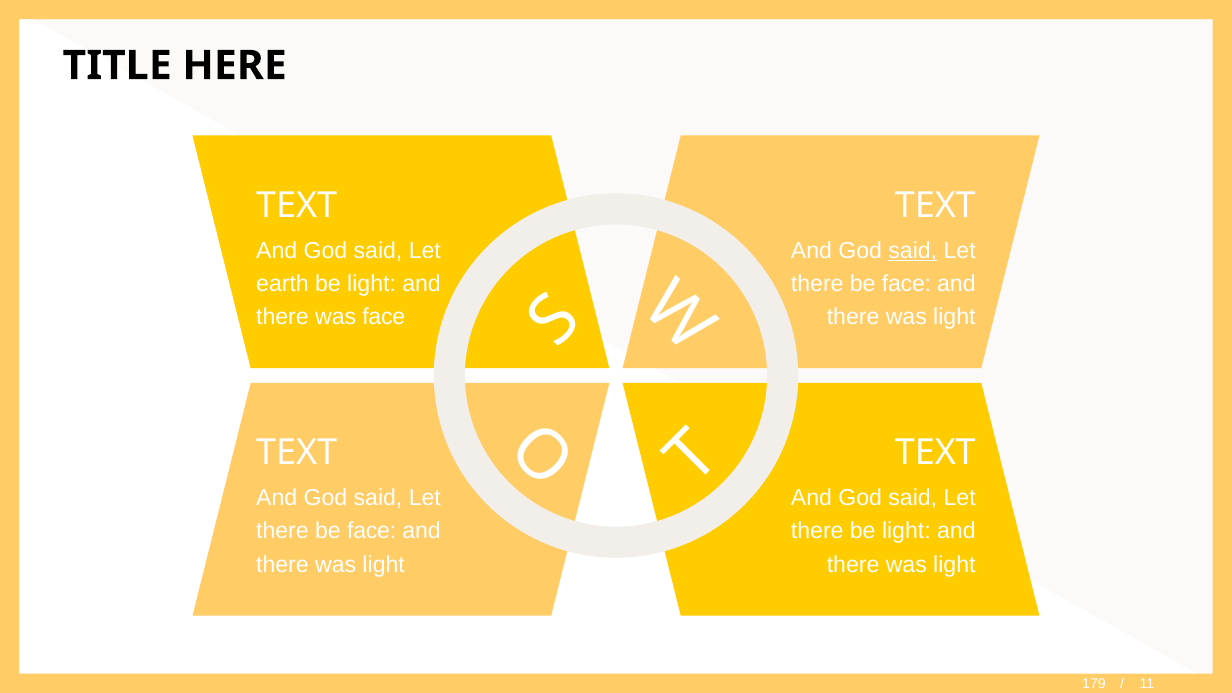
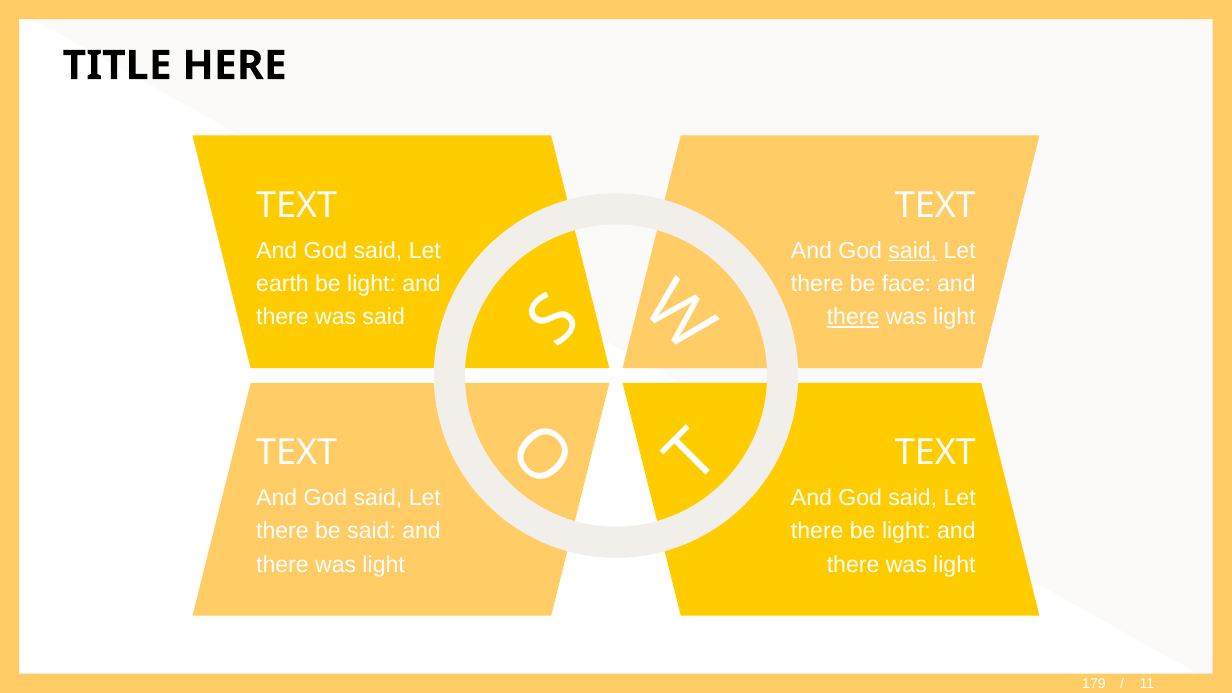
was face: face -> said (384, 317)
there underline: none -> present (853, 317)
face: face -> said (372, 531)
